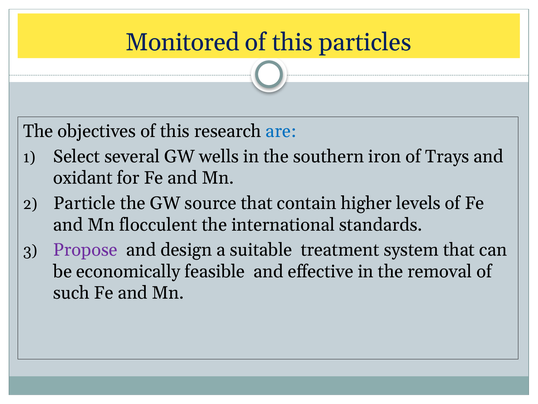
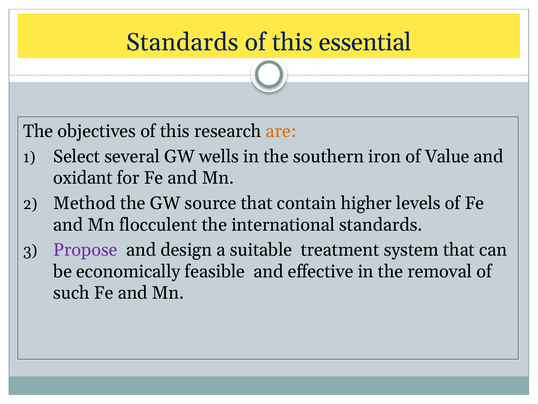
Monitored: Monitored -> Standards (182, 42)
particles: particles -> essential (365, 42)
are colour: blue -> orange (281, 131)
Trays: Trays -> Value (447, 156)
Particle: Particle -> Method (85, 203)
